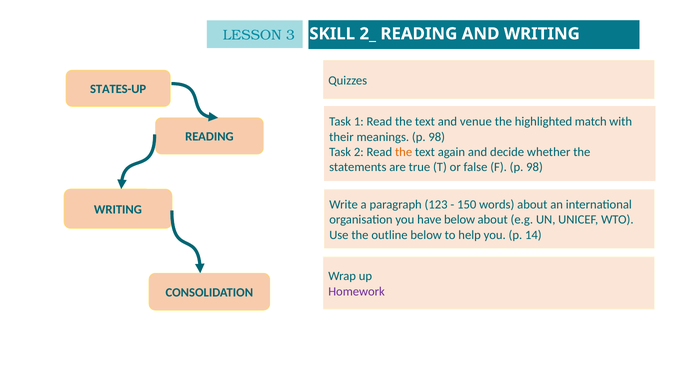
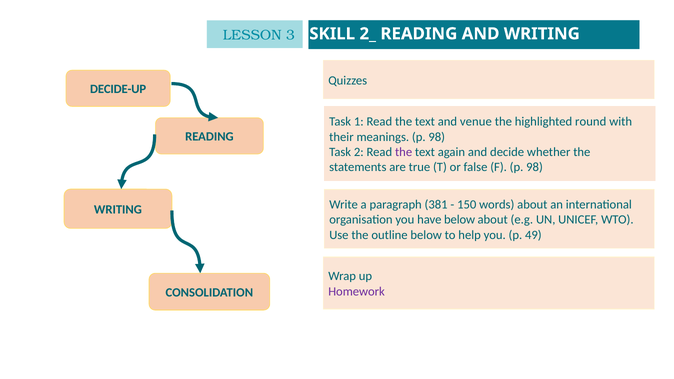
STATES-UP: STATES-UP -> DECIDE-UP (118, 89)
match: match -> round (591, 122)
the colour: orange -> purple (404, 152)
123: 123 -> 381 (436, 205)
14: 14 -> 49 (533, 235)
